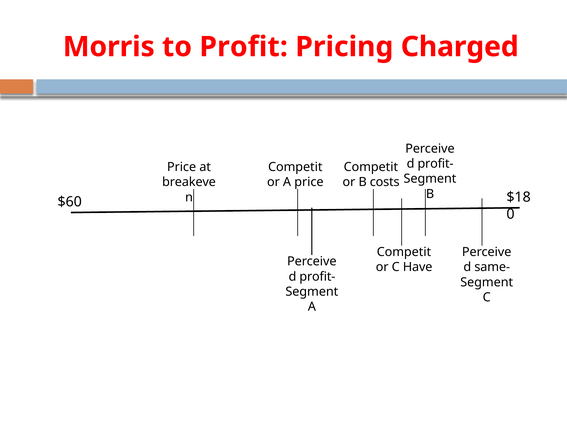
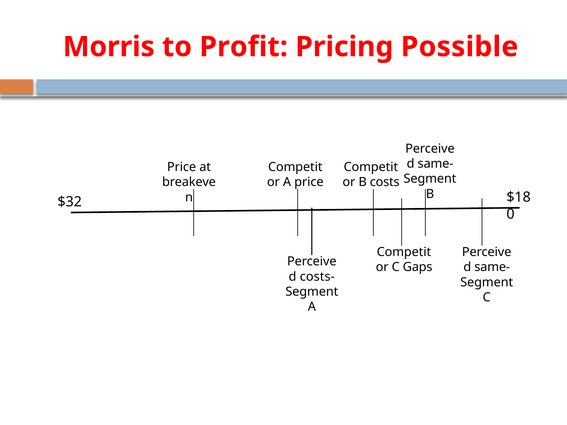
Charged: Charged -> Possible (460, 47)
profit-: profit- -> same- (435, 164)
$60: $60 -> $32 (70, 202)
Have: Have -> Gaps (418, 267)
profit-: profit- -> costs- (317, 277)
